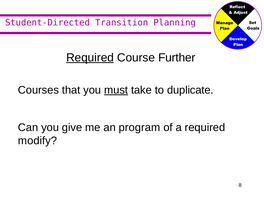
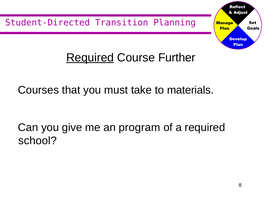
must underline: present -> none (116, 90)
duplicate: duplicate -> materials (190, 90)
modify: modify -> school (37, 141)
